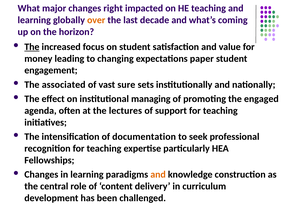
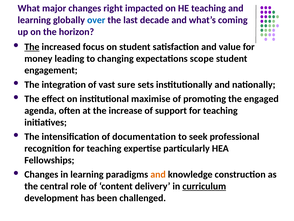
over colour: orange -> blue (96, 20)
paper: paper -> scope (202, 58)
associated: associated -> integration (64, 84)
managing: managing -> maximise (151, 99)
lectures: lectures -> increase (126, 110)
curriculum underline: none -> present (204, 186)
